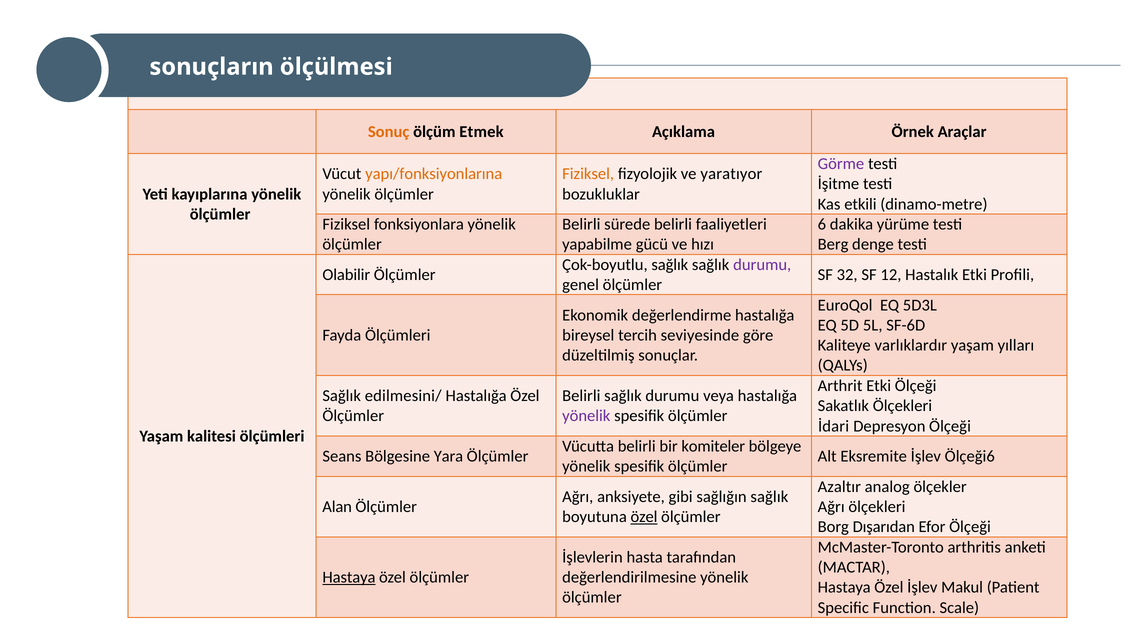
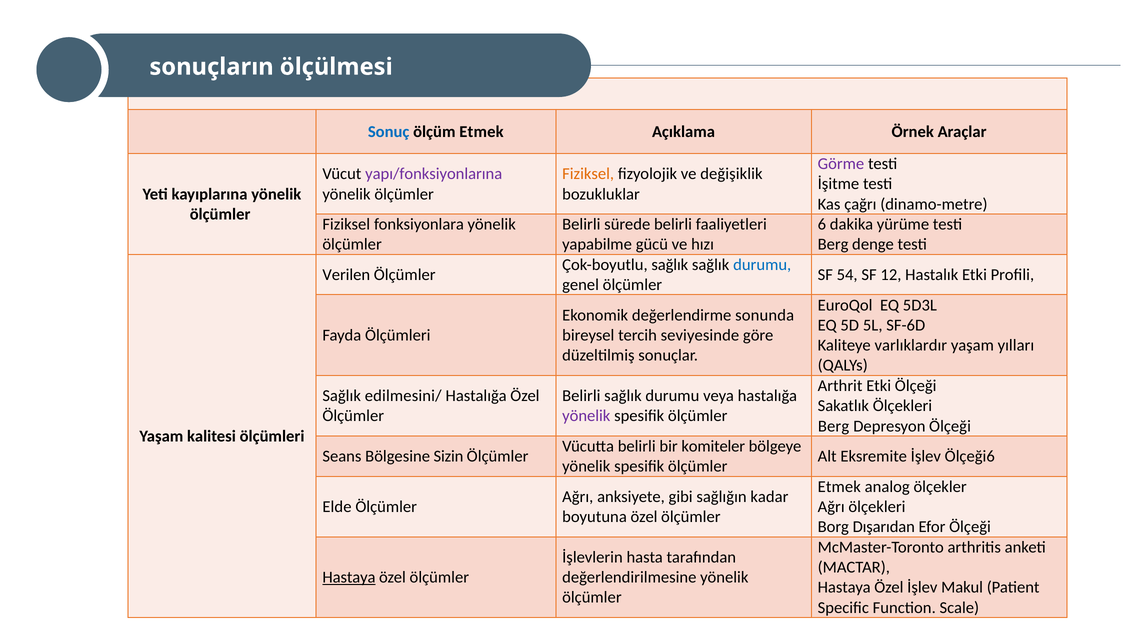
Sonuç colour: orange -> blue (389, 132)
yapı/fonksiyonlarına colour: orange -> purple (434, 174)
yaratıyor: yaratıyor -> değişiklik (731, 174)
etkili: etkili -> çağrı (860, 204)
durumu colour: purple -> blue (762, 265)
Olabilir: Olabilir -> Verilen (346, 275)
32: 32 -> 54 (847, 275)
değerlendirme hastalığa: hastalığa -> sonunda (765, 315)
İdari: İdari -> Berg (834, 426)
Yara: Yara -> Sizin (448, 457)
Azaltır: Azaltır -> Etmek (839, 487)
sağlığın sağlık: sağlık -> kadar (769, 497)
Alan: Alan -> Elde (337, 507)
özel underline: present -> none (644, 517)
